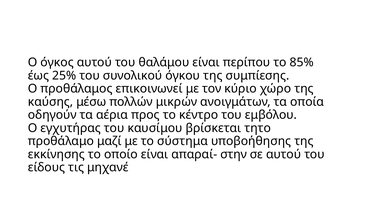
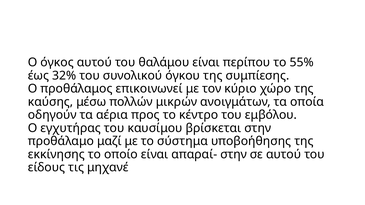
85%: 85% -> 55% (302, 63)
25%: 25% -> 32% (64, 76)
βρίσκεται τητο: τητο -> στην (258, 128)
